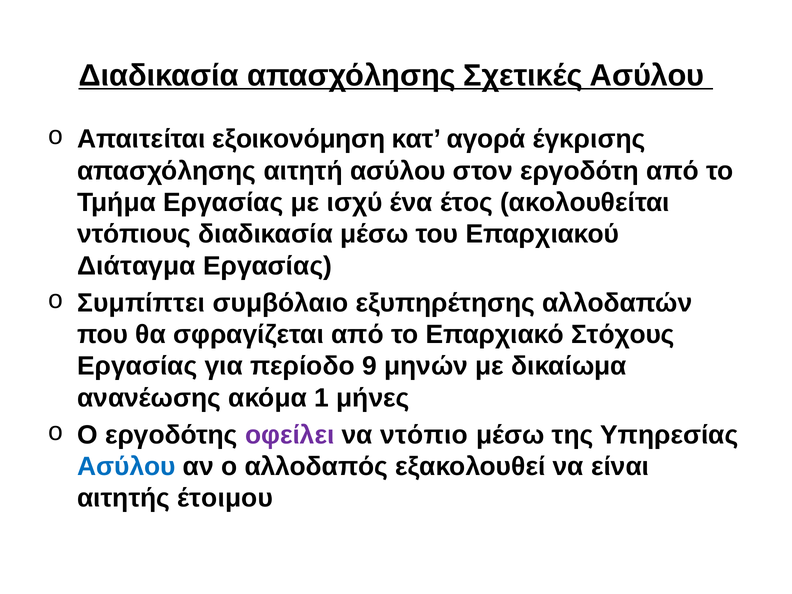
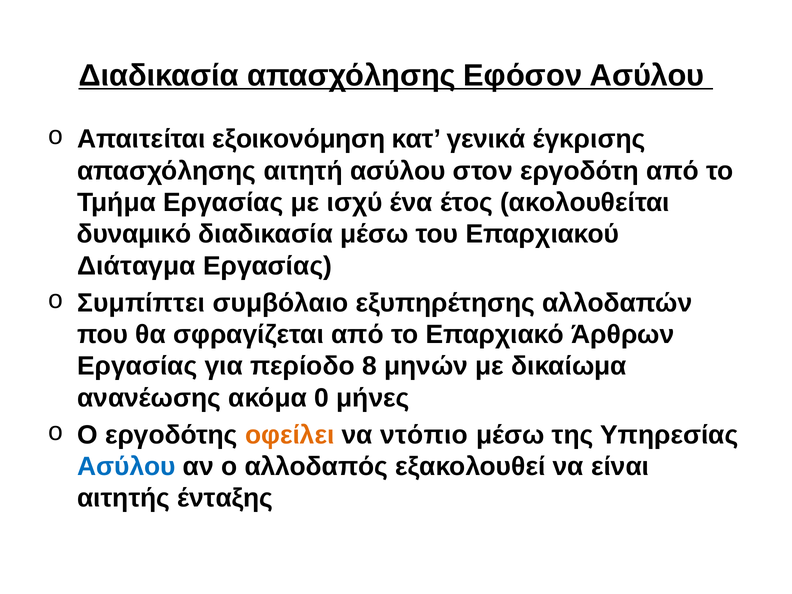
Σχετικές: Σχετικές -> Εφόσον (523, 75)
αγορά: αγορά -> γενικά (486, 139)
ντόπιους: ντόπιους -> δυναμικό (134, 234)
Στόχους: Στόχους -> Άρθρων (623, 335)
9: 9 -> 8 (369, 366)
1: 1 -> 0 (322, 398)
οφείλει colour: purple -> orange (290, 435)
έτοιμου: έτοιμου -> ένταξης (225, 498)
